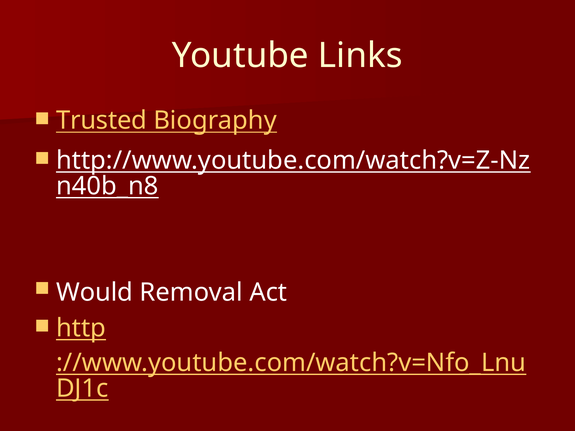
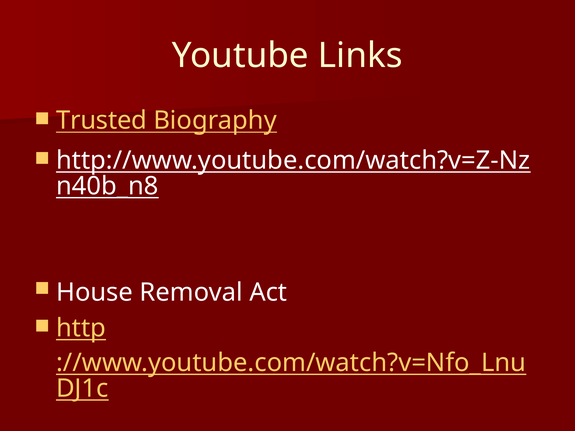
Would: Would -> House (95, 292)
